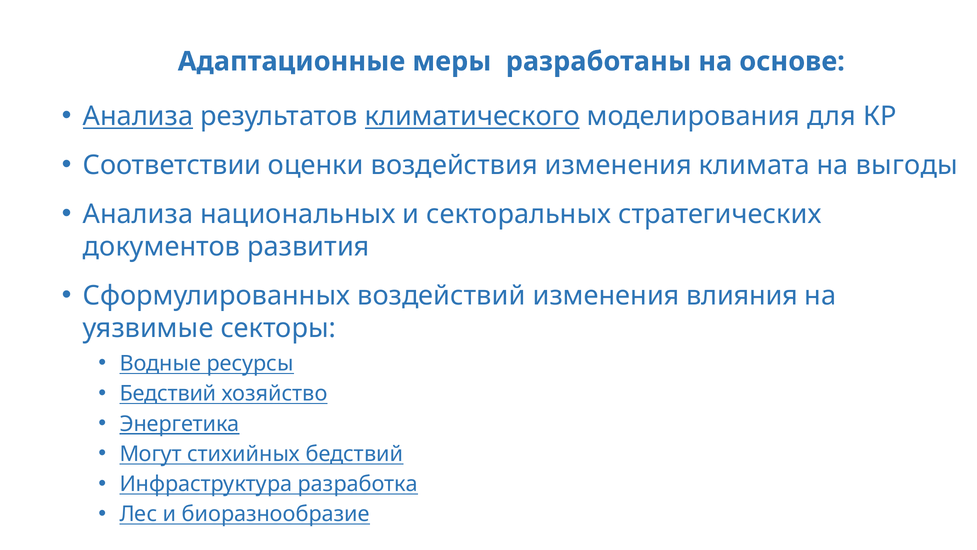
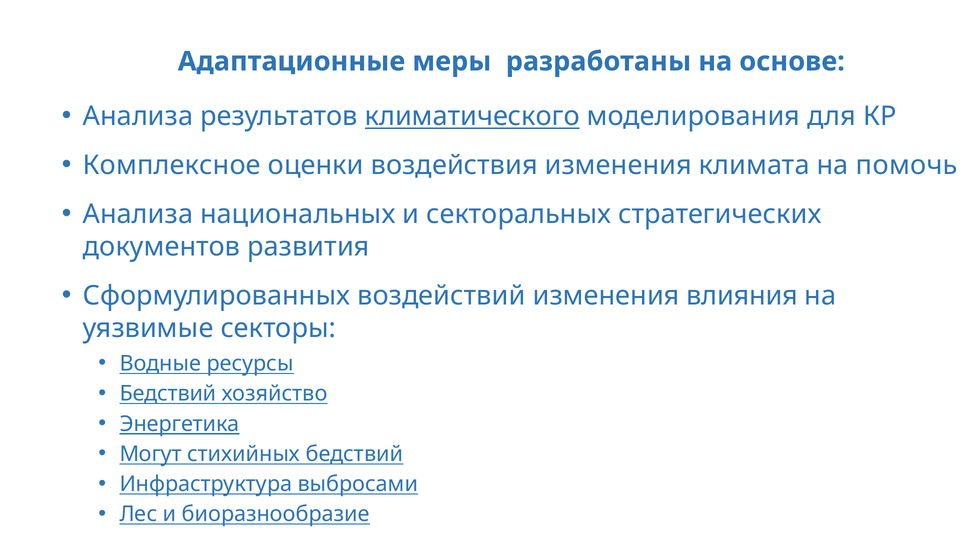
Анализа underline: present -> none (138, 116)
Соответствии: Соответствии -> Комплексное (172, 165)
выгоды: выгоды -> помочь (907, 165)
разработка: разработка -> выбросами (358, 484)
